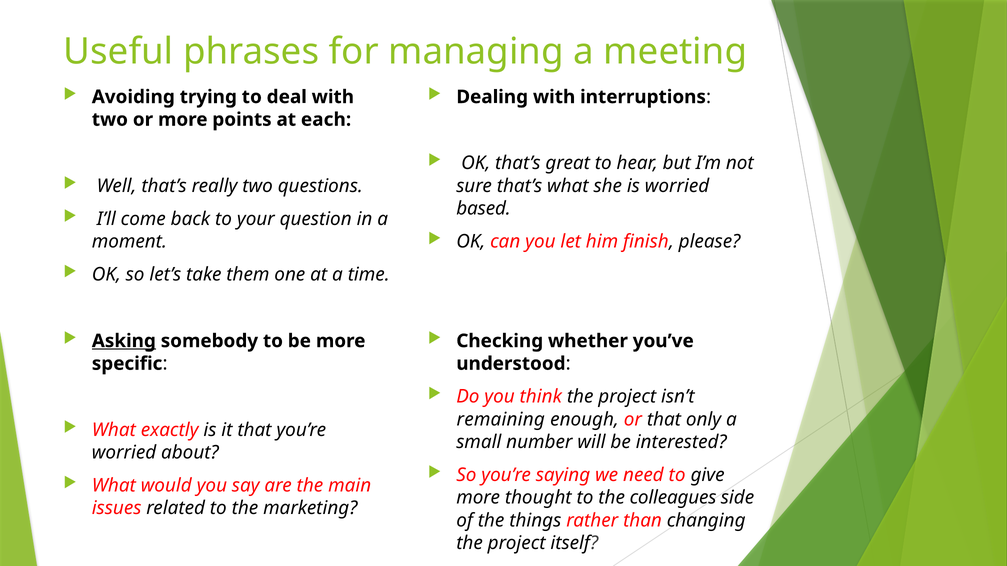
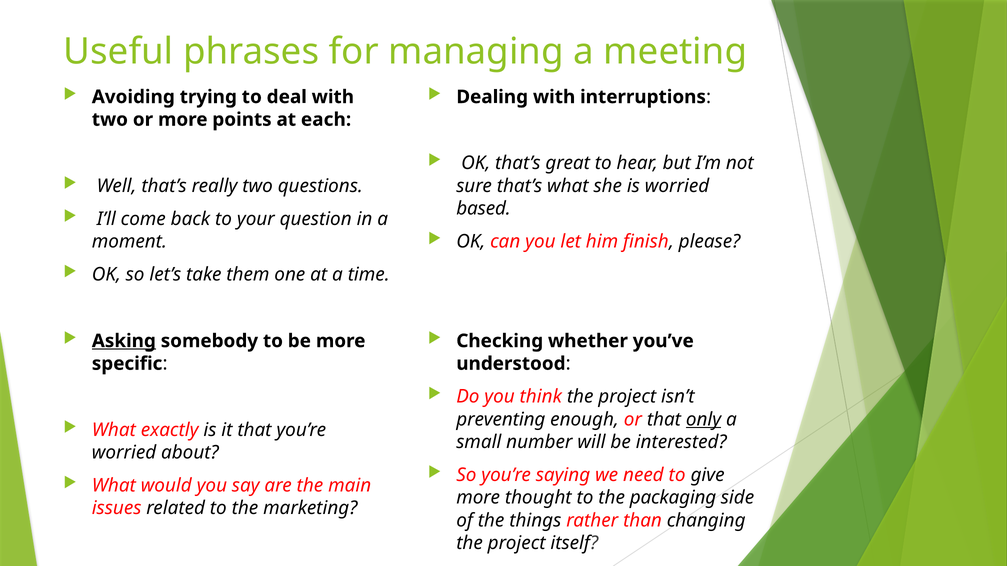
remaining: remaining -> preventing (501, 420)
only underline: none -> present (704, 420)
colleagues: colleagues -> packaging (673, 498)
